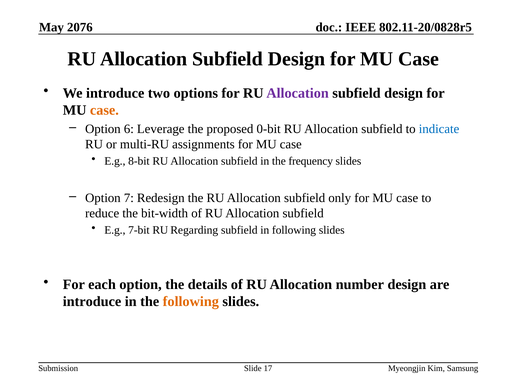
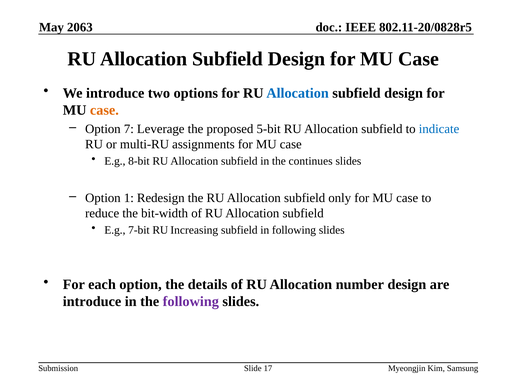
2076: 2076 -> 2063 (80, 27)
Allocation colour: purple -> blue (298, 93)
6: 6 -> 7 (129, 129)
0-bit: 0-bit -> 5-bit (269, 129)
frequency: frequency -> continues (311, 161)
7: 7 -> 1 (129, 198)
Regarding: Regarding -> Increasing (194, 230)
following colour: orange -> purple (191, 301)
